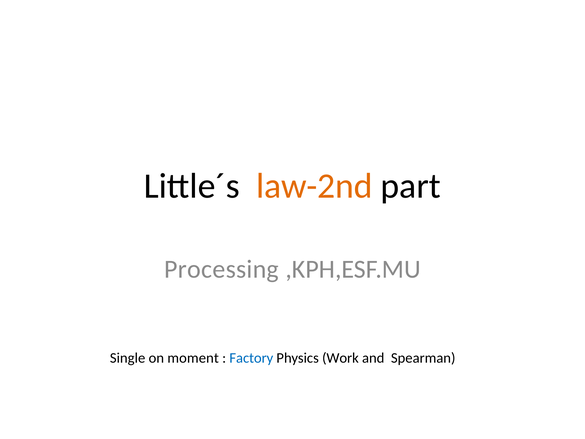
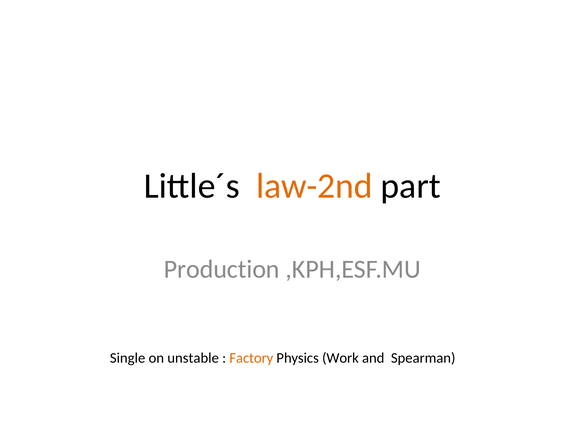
Processing: Processing -> Production (222, 269)
moment: moment -> unstable (193, 358)
Factory colour: blue -> orange (251, 358)
